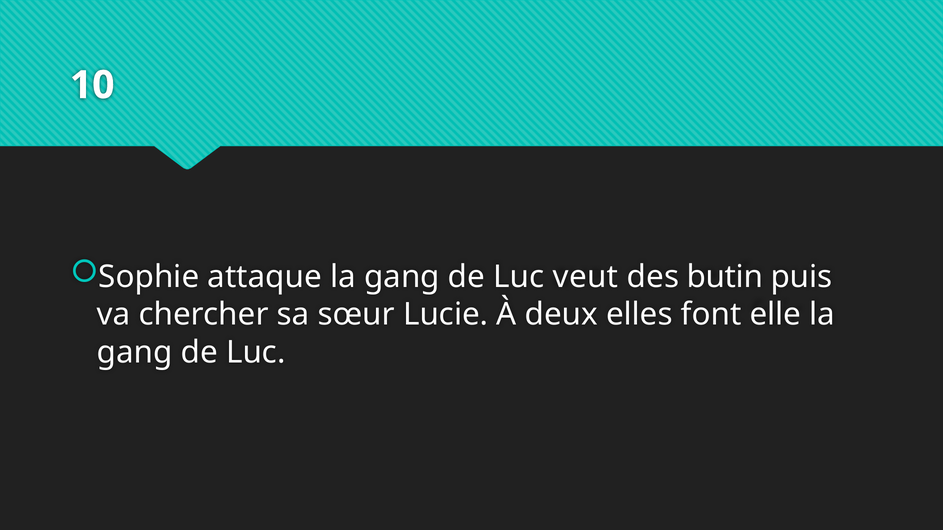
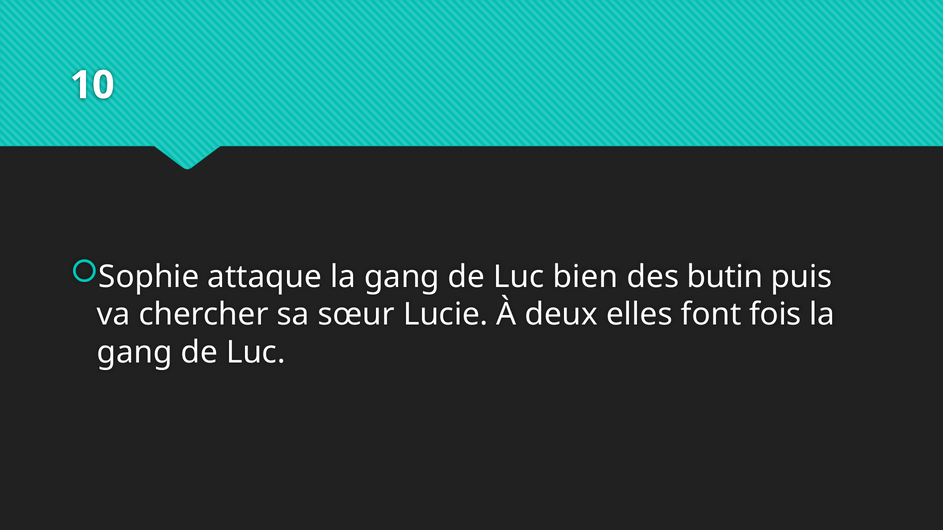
veut: veut -> bien (585, 277)
elle: elle -> fois (775, 315)
